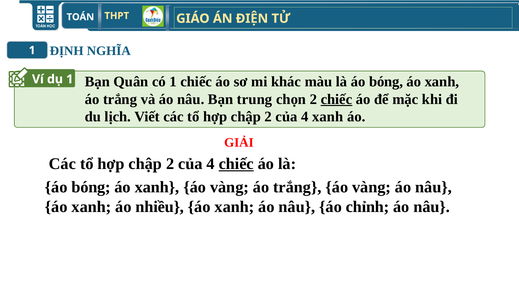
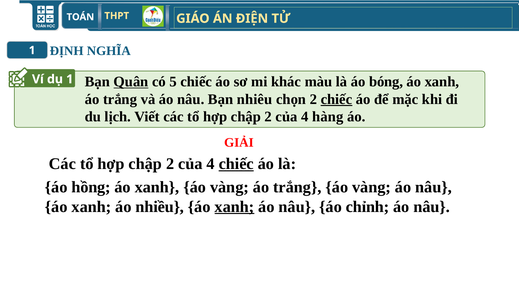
Quân underline: none -> present (131, 82)
có 1: 1 -> 5 (173, 82)
trung: trung -> nhiêu (255, 99)
4 xanh: xanh -> hàng (328, 117)
bóng: bóng -> hồng (91, 187)
xanh underline: none -> present (234, 207)
